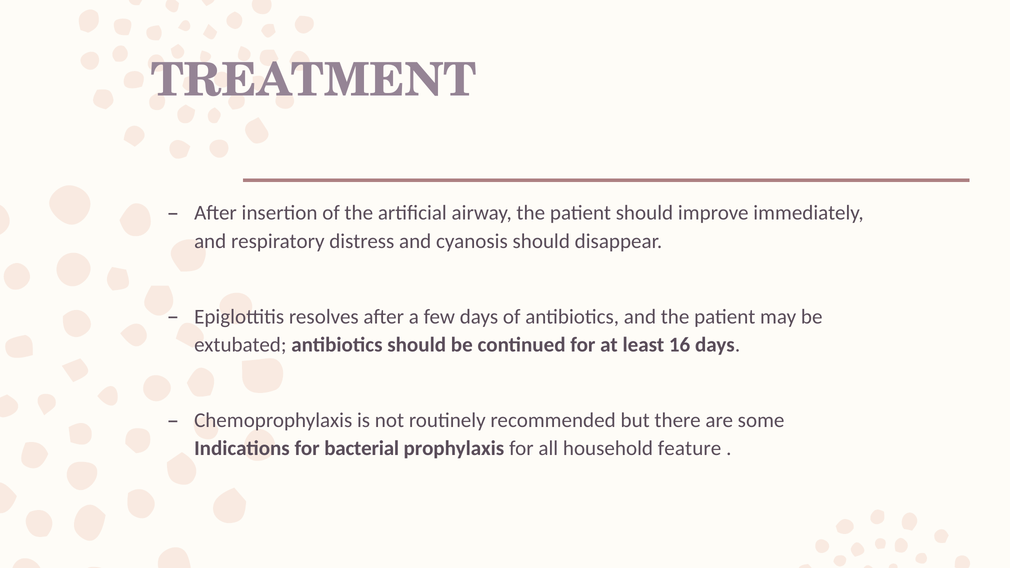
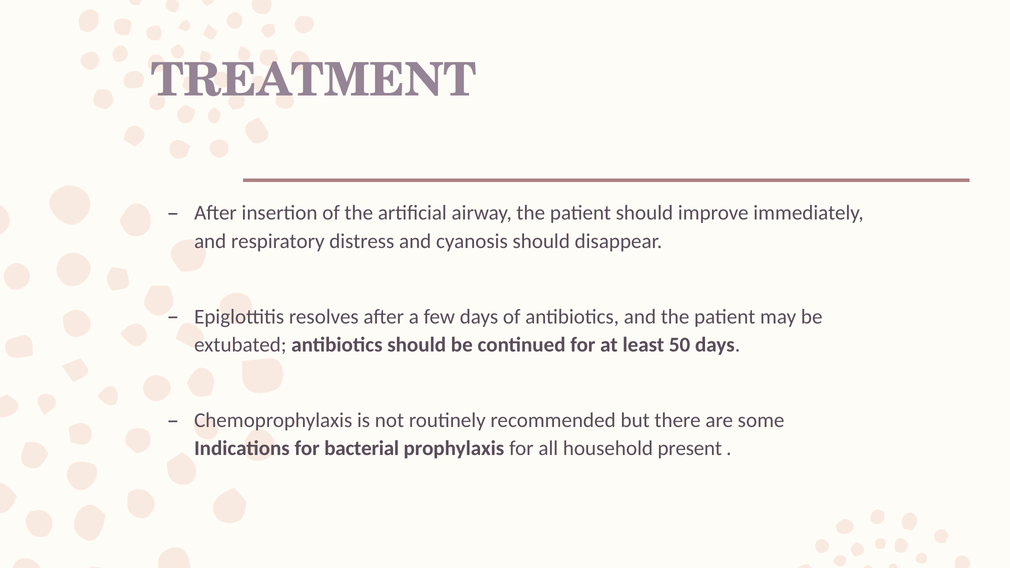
16: 16 -> 50 (680, 345)
feature: feature -> present (690, 449)
